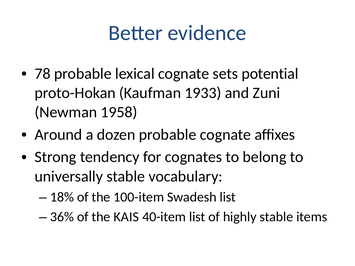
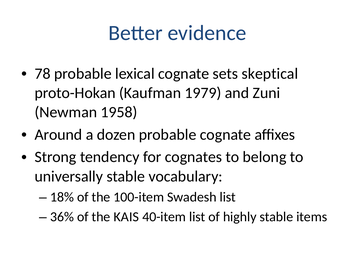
potential: potential -> skeptical (270, 74)
1933: 1933 -> 1979 (203, 93)
